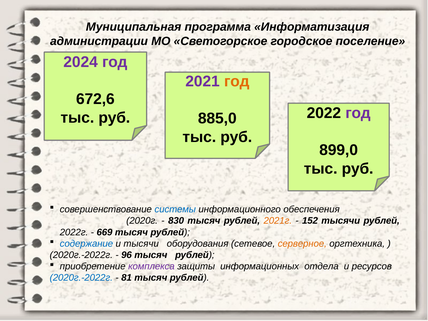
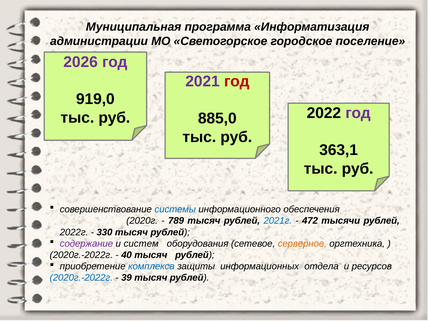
2024: 2024 -> 2026 (81, 62)
год colour: orange -> red (237, 81)
672,6: 672,6 -> 919,0 (95, 99)
899,0: 899,0 -> 363,1 (339, 150)
830: 830 -> 789 (176, 221)
2021г colour: orange -> blue (278, 221)
152: 152 -> 472 (310, 221)
669: 669 -> 330 (105, 232)
содержание colour: blue -> purple (86, 244)
и тысячи: тысячи -> систем (141, 244)
96: 96 -> 40 (127, 255)
комплекса colour: purple -> blue (151, 266)
81: 81 -> 39 (127, 278)
